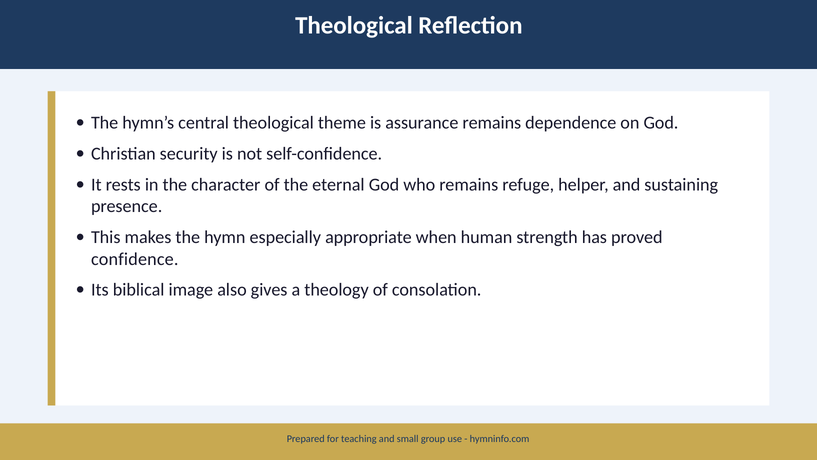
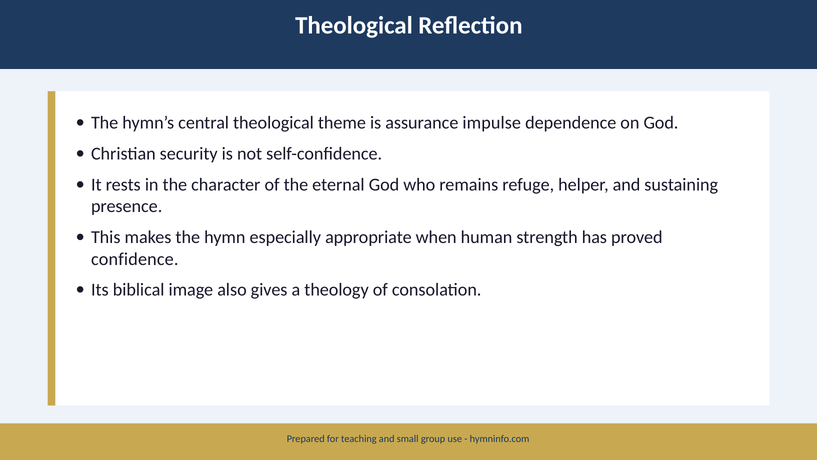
assurance remains: remains -> impulse (492, 123)
